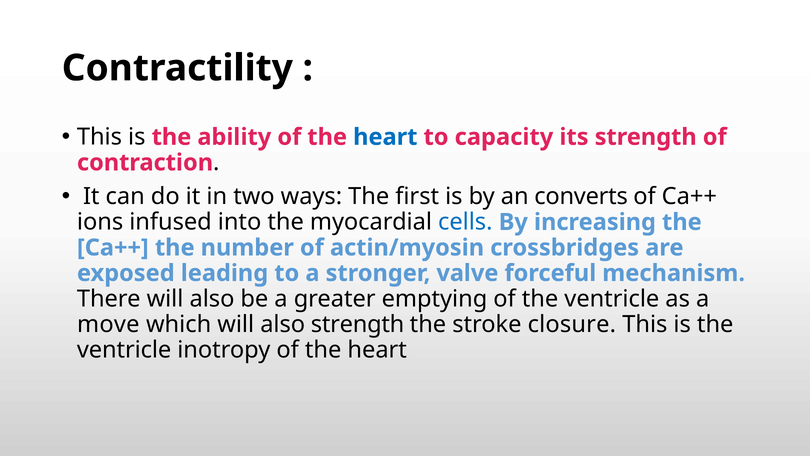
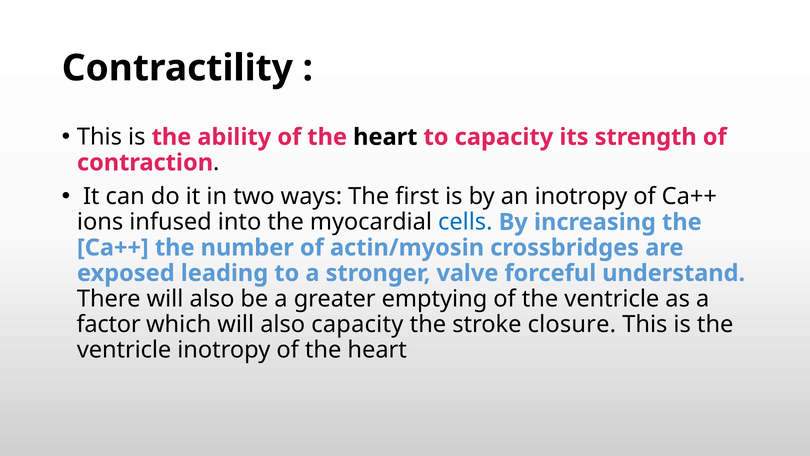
heart colour: blue -> black (385, 137)
an converts: converts -> inotropy (581, 196)
mechanism: mechanism -> understand (674, 273)
move: move -> factor (109, 324)
also strength: strength -> capacity (357, 324)
